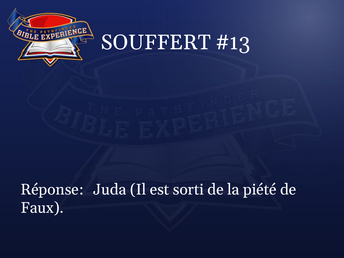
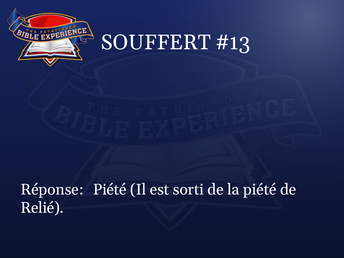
Réponse Juda: Juda -> Piété (110, 190)
Faux: Faux -> Relié (42, 208)
